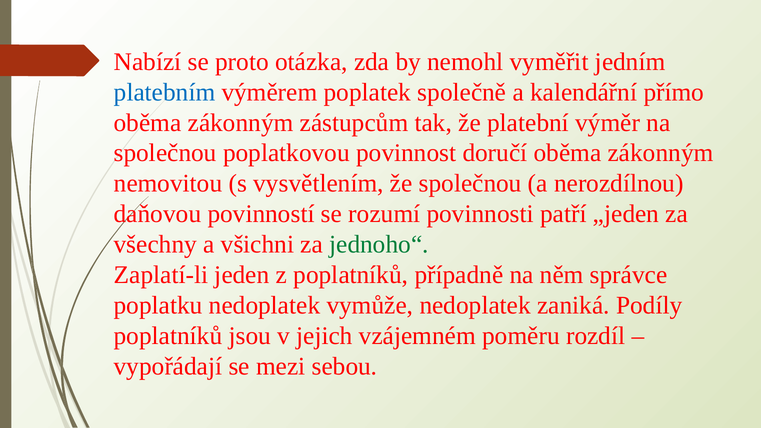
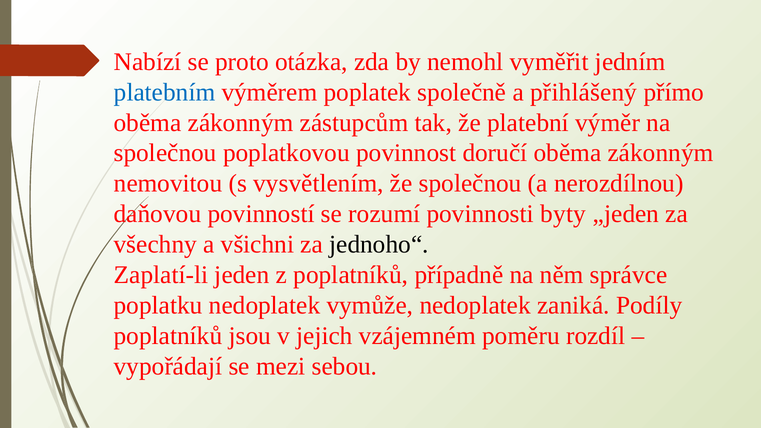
kalendářní: kalendářní -> přihlášený (584, 92)
patří: patří -> byty (563, 214)
jednoho“ colour: green -> black (379, 244)
